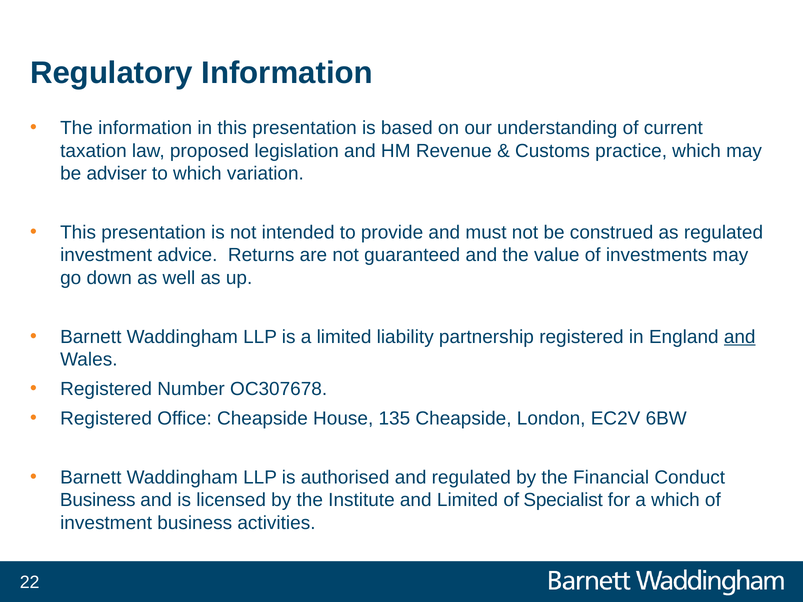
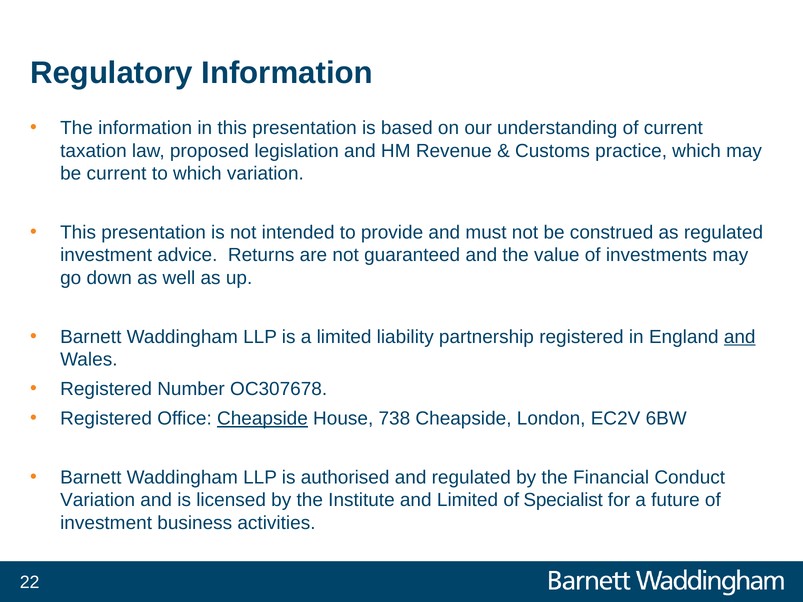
be adviser: adviser -> current (117, 174)
Cheapside underline: none -> present (262, 419)
135: 135 -> 738 (394, 419)
Business: Business -> Variation (98, 500)
a which: which -> future (675, 500)
